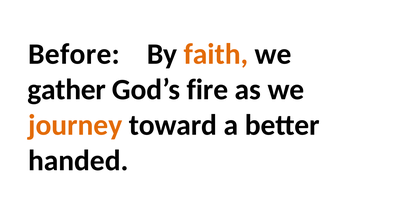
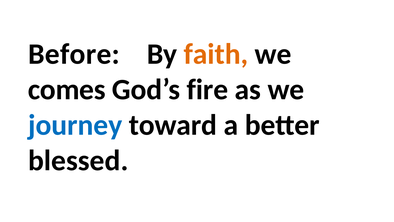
gather: gather -> comes (67, 90)
journey colour: orange -> blue (75, 125)
handed: handed -> blessed (78, 160)
